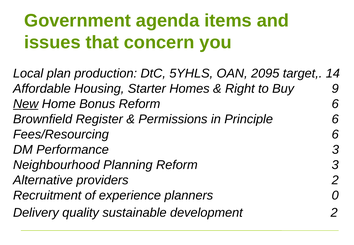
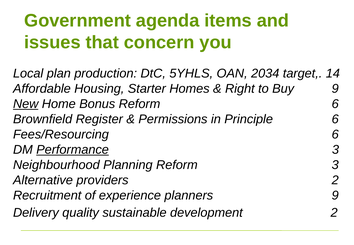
2095: 2095 -> 2034 (265, 73)
Performance underline: none -> present (73, 150)
planners 0: 0 -> 9 (335, 196)
